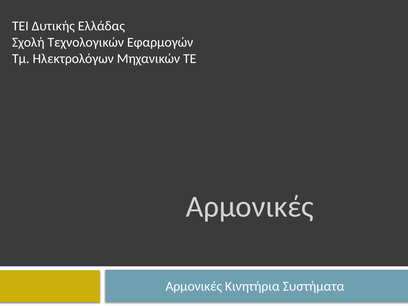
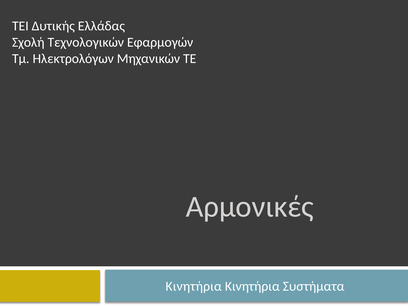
Αρμονικές: Αρμονικές -> Κινητήρια (194, 286)
